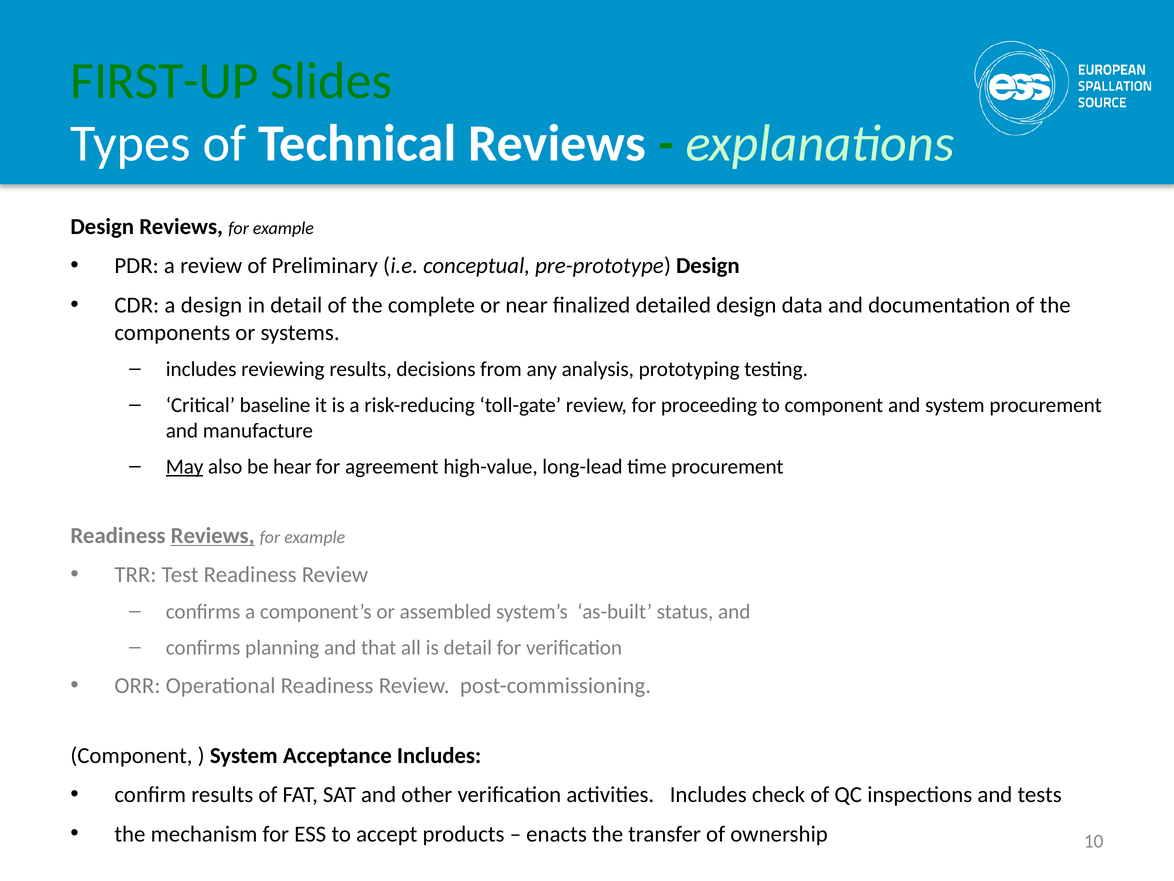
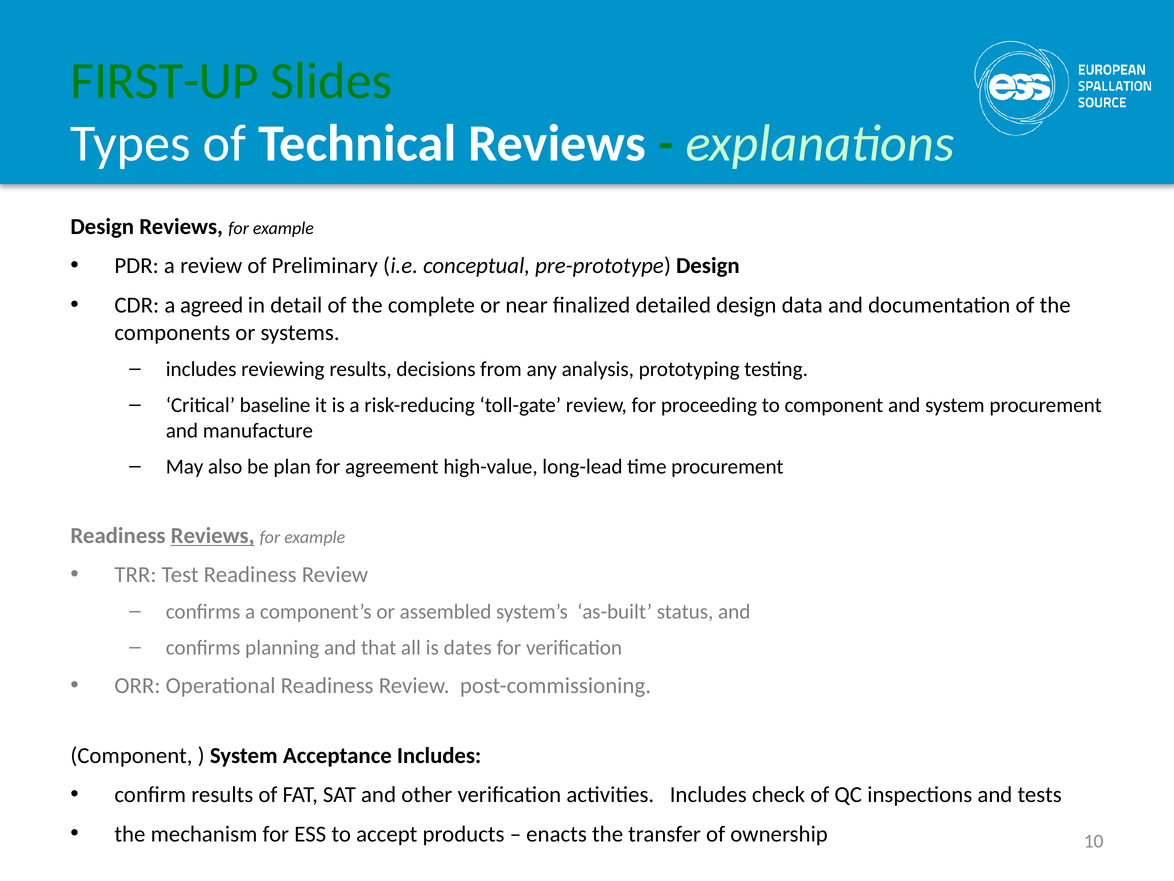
a design: design -> agreed (212, 305)
May underline: present -> none (185, 466)
hear: hear -> plan (292, 466)
is detail: detail -> dates (468, 647)
